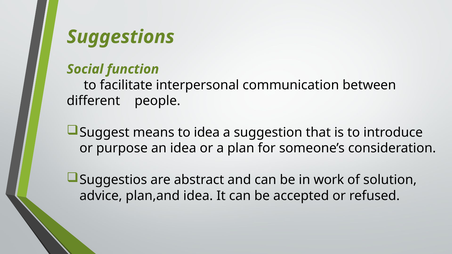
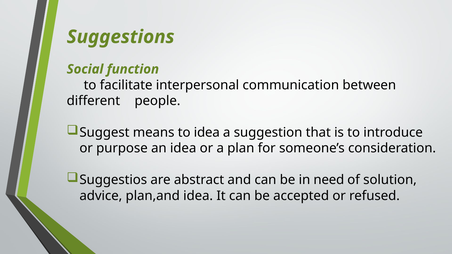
work: work -> need (329, 180)
